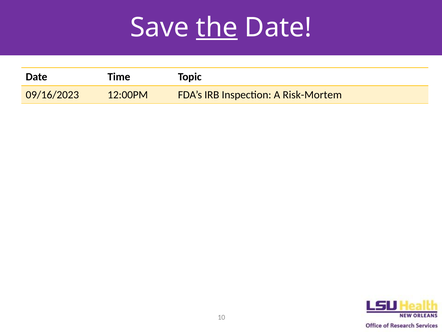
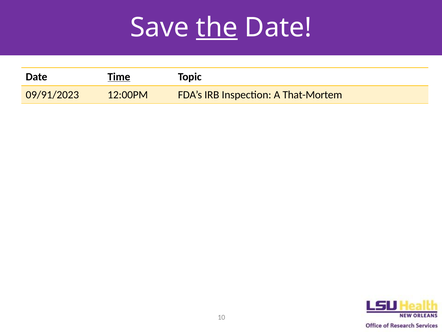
Time underline: none -> present (119, 77)
09/16/2023: 09/16/2023 -> 09/91/2023 (52, 95)
Risk-Mortem: Risk-Mortem -> That-Mortem (312, 95)
